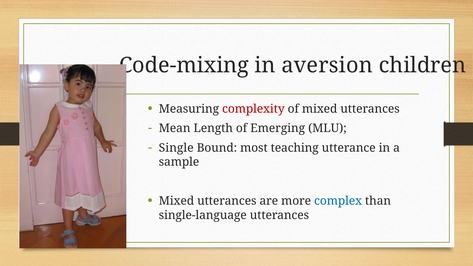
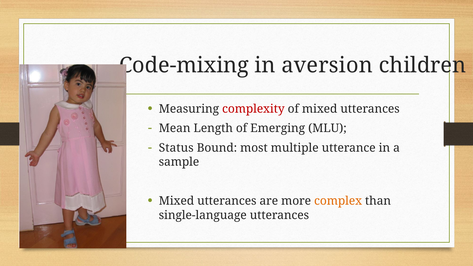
Single: Single -> Status (176, 148)
teaching: teaching -> multiple (295, 148)
complex colour: blue -> orange (338, 201)
